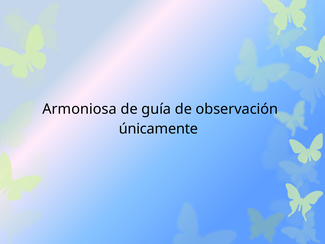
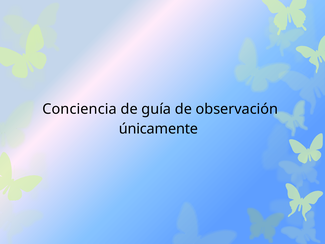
Armoniosa: Armoniosa -> Conciencia (80, 109)
